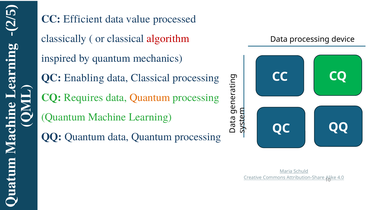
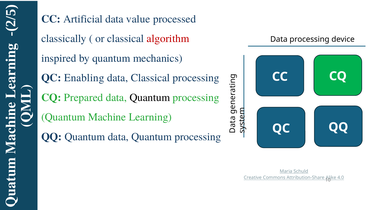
Efficient: Efficient -> Artificial (83, 19)
Requires: Requires -> Prepared (84, 98)
Quantum colour: orange -> black (150, 98)
